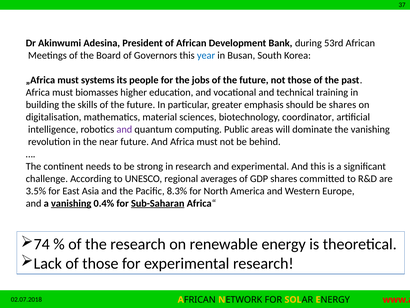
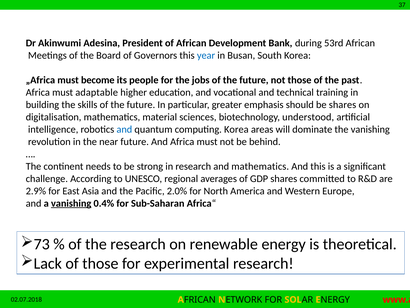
systems: systems -> become (98, 80)
biomasses: biomasses -> adaptable (97, 92)
coordinator: coordinator -> understood (308, 117)
and colour: purple -> blue (124, 129)
computing Public: Public -> Korea (236, 129)
and experimental: experimental -> mathematics (260, 166)
3.5%: 3.5% -> 2.9% (36, 191)
8.3%: 8.3% -> 2.0% (177, 191)
Sub-Saharan underline: present -> none (158, 203)
74: 74 -> 73 (42, 244)
